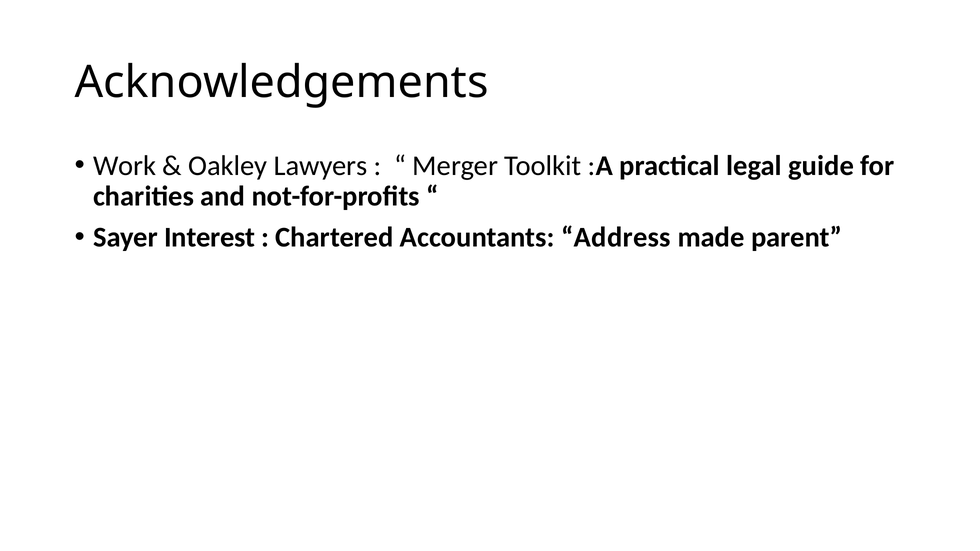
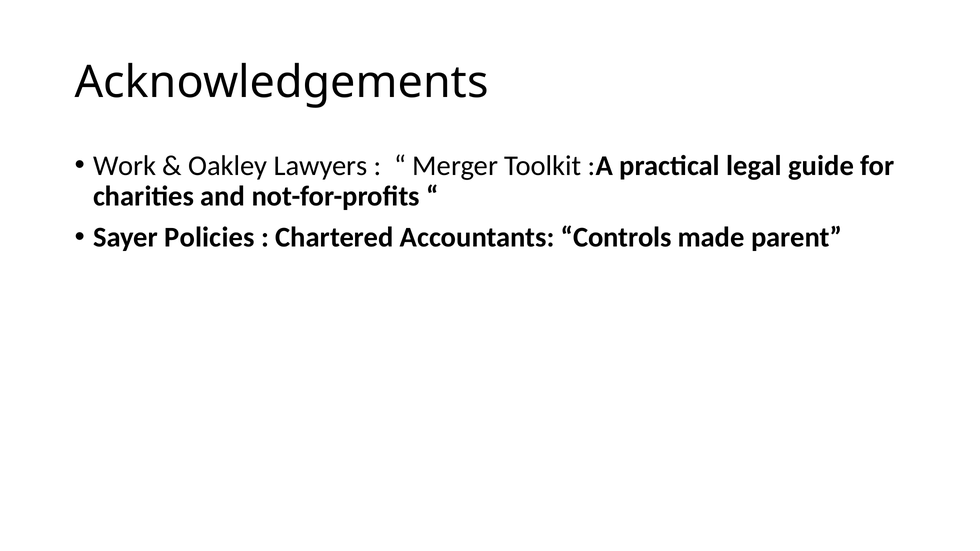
Interest: Interest -> Policies (209, 238)
Address: Address -> Controls (616, 238)
